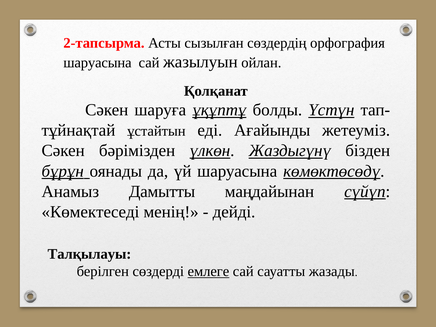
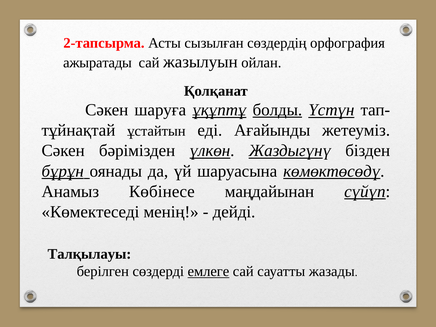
шаруасына: шаруасына -> ажыратады (97, 63)
болды underline: none -> present (277, 110)
Дамытты: Дамытты -> Көбінесе (162, 191)
